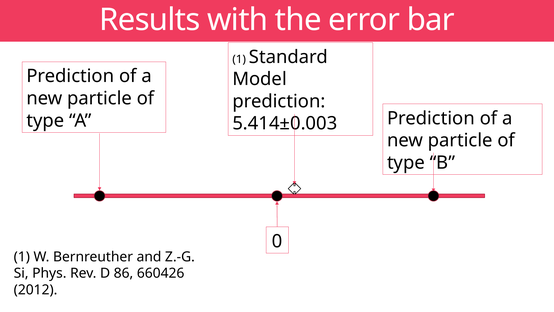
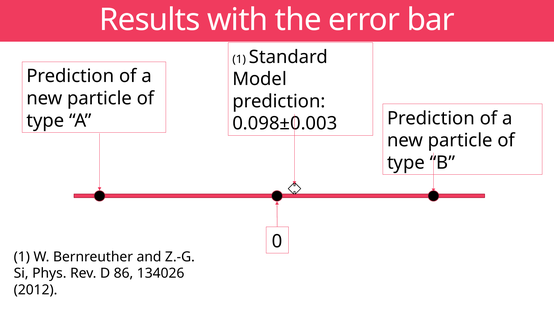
5.414±0.003: 5.414±0.003 -> 0.098±0.003 (285, 123)
660426: 660426 -> 134026 (161, 273)
